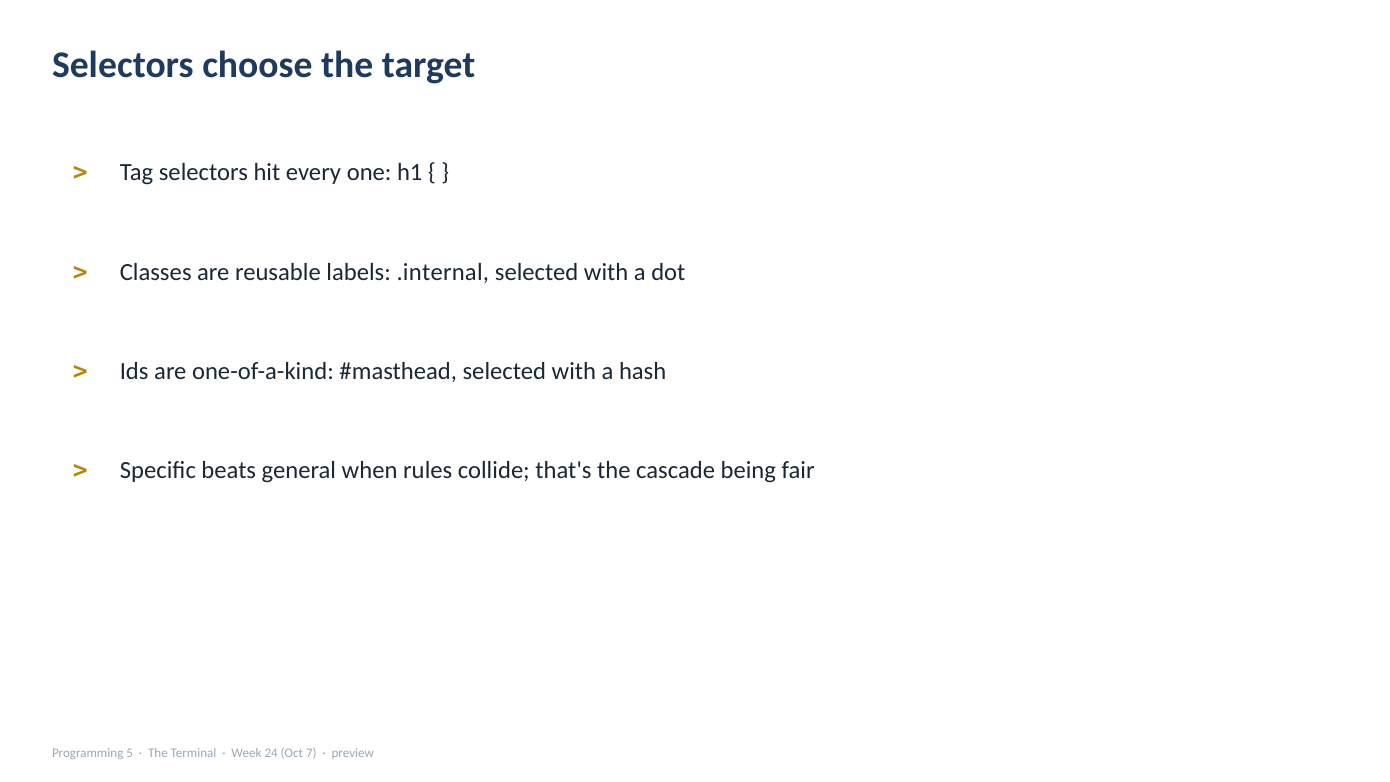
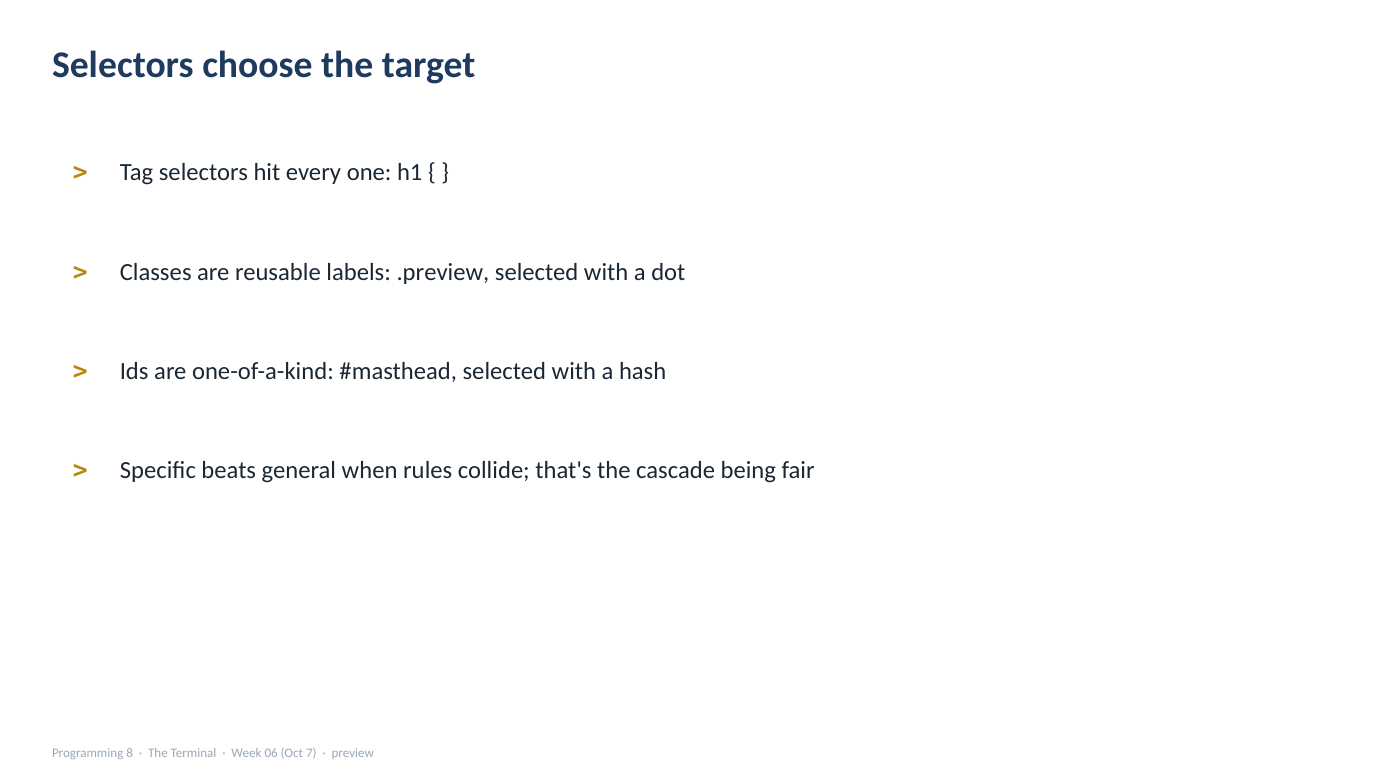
.internal: .internal -> .preview (443, 272)
5: 5 -> 8 (130, 753)
24: 24 -> 06 (271, 753)
